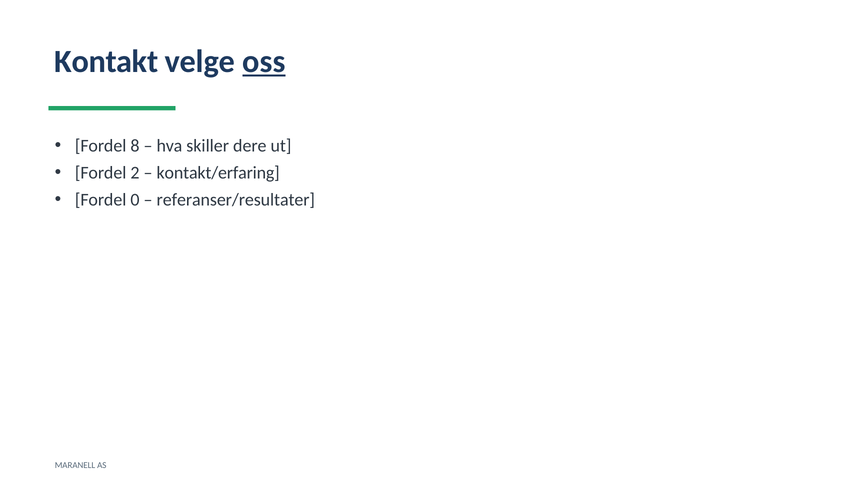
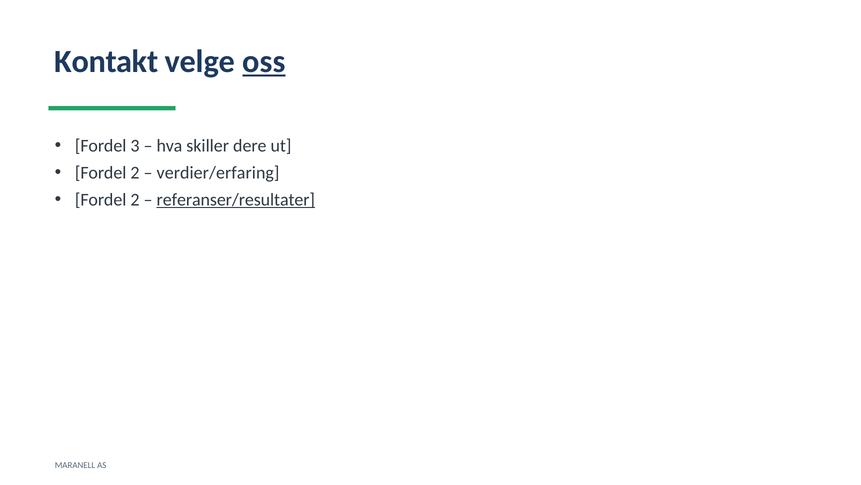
8: 8 -> 3 (135, 146)
kontakt/erfaring: kontakt/erfaring -> verdier/erfaring (218, 173)
0: 0 -> 2 (135, 200)
referanser/resultater underline: none -> present (236, 200)
